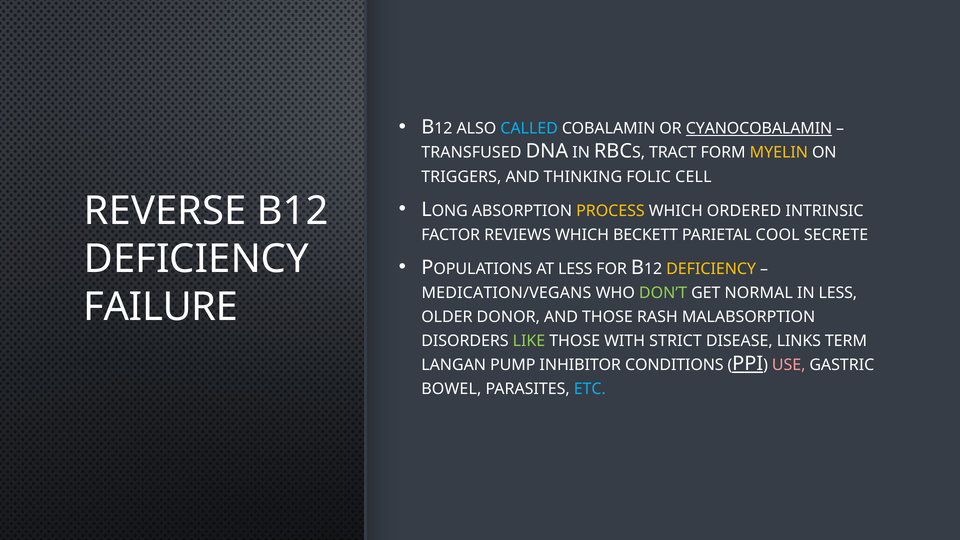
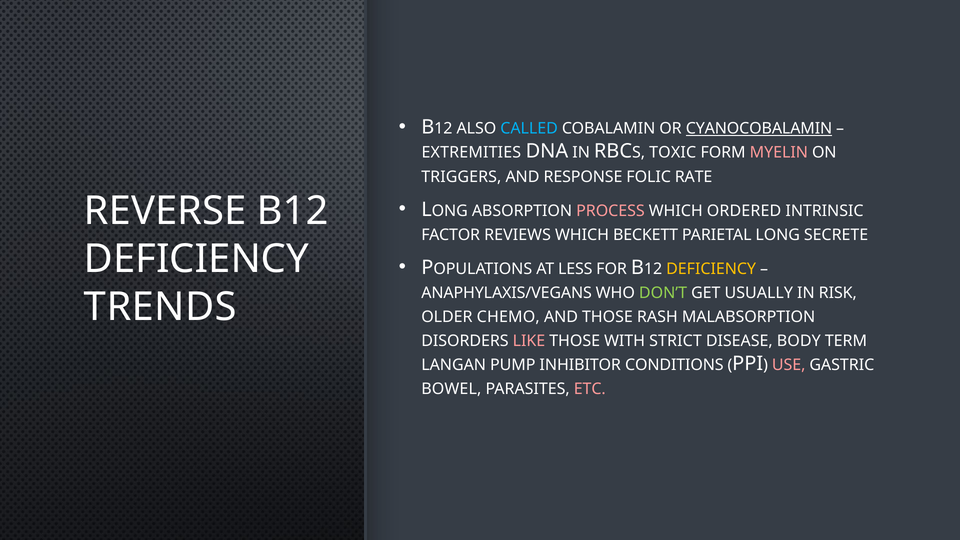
TRANSFUSED: TRANSFUSED -> EXTREMITIES (471, 153)
TRACT: TRACT -> TOXIC (673, 153)
MYELIN colour: yellow -> pink (779, 153)
THINKING: THINKING -> RESPONSE (583, 177)
CELL: CELL -> RATE (694, 177)
PROCESS colour: yellow -> pink (610, 211)
COOL: COOL -> LONG (778, 235)
MEDICATION/VEGANS: MEDICATION/VEGANS -> ANAPHYLAXIS/VEGANS (507, 293)
NORMAL: NORMAL -> USUALLY (759, 293)
IN LESS: LESS -> RISK (838, 293)
FAILURE: FAILURE -> TRENDS (160, 307)
DONOR: DONOR -> CHEMO (508, 317)
LIKE colour: light green -> pink (529, 341)
LINKS: LINKS -> BODY (799, 341)
PPI underline: present -> none (748, 364)
ETC colour: light blue -> pink (590, 389)
